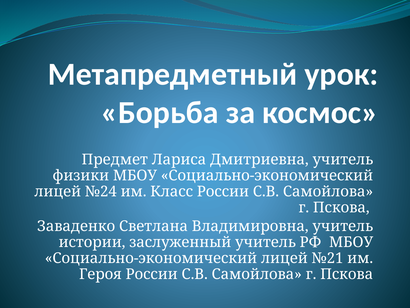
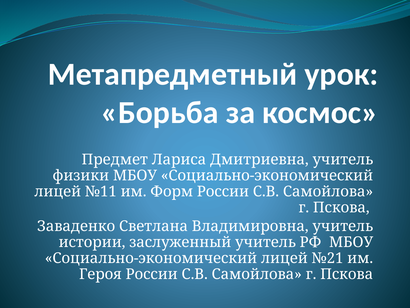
№24: №24 -> №11 (101, 191)
Класс: Класс -> Форм (172, 191)
